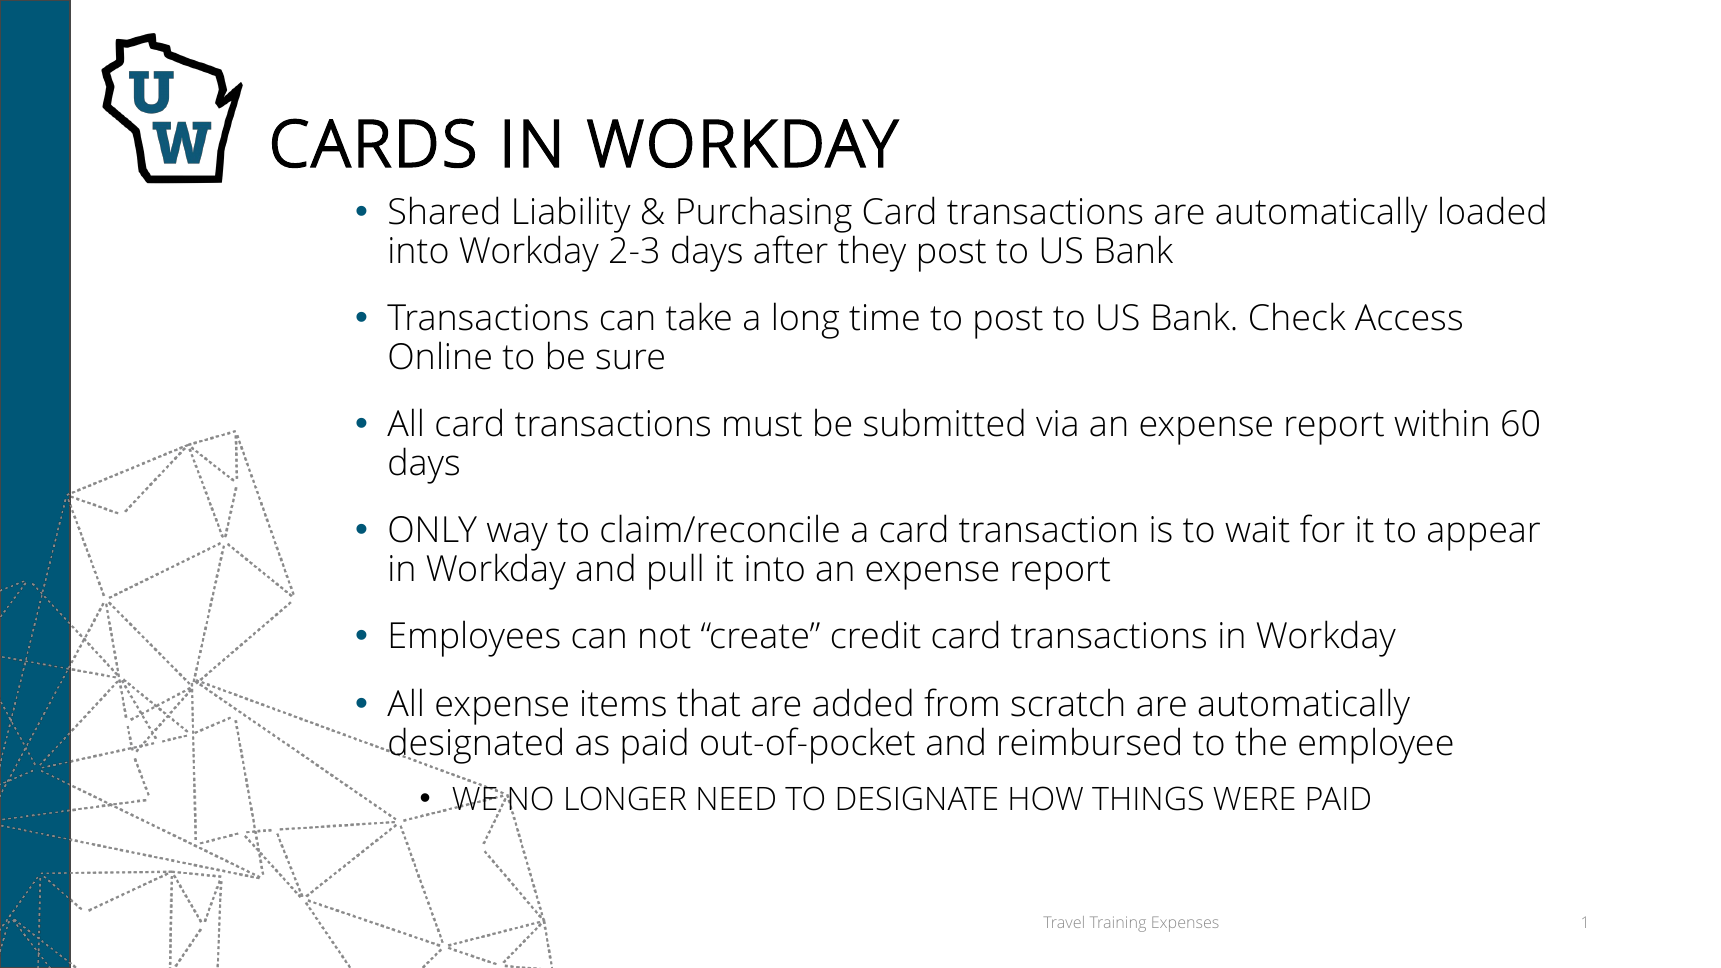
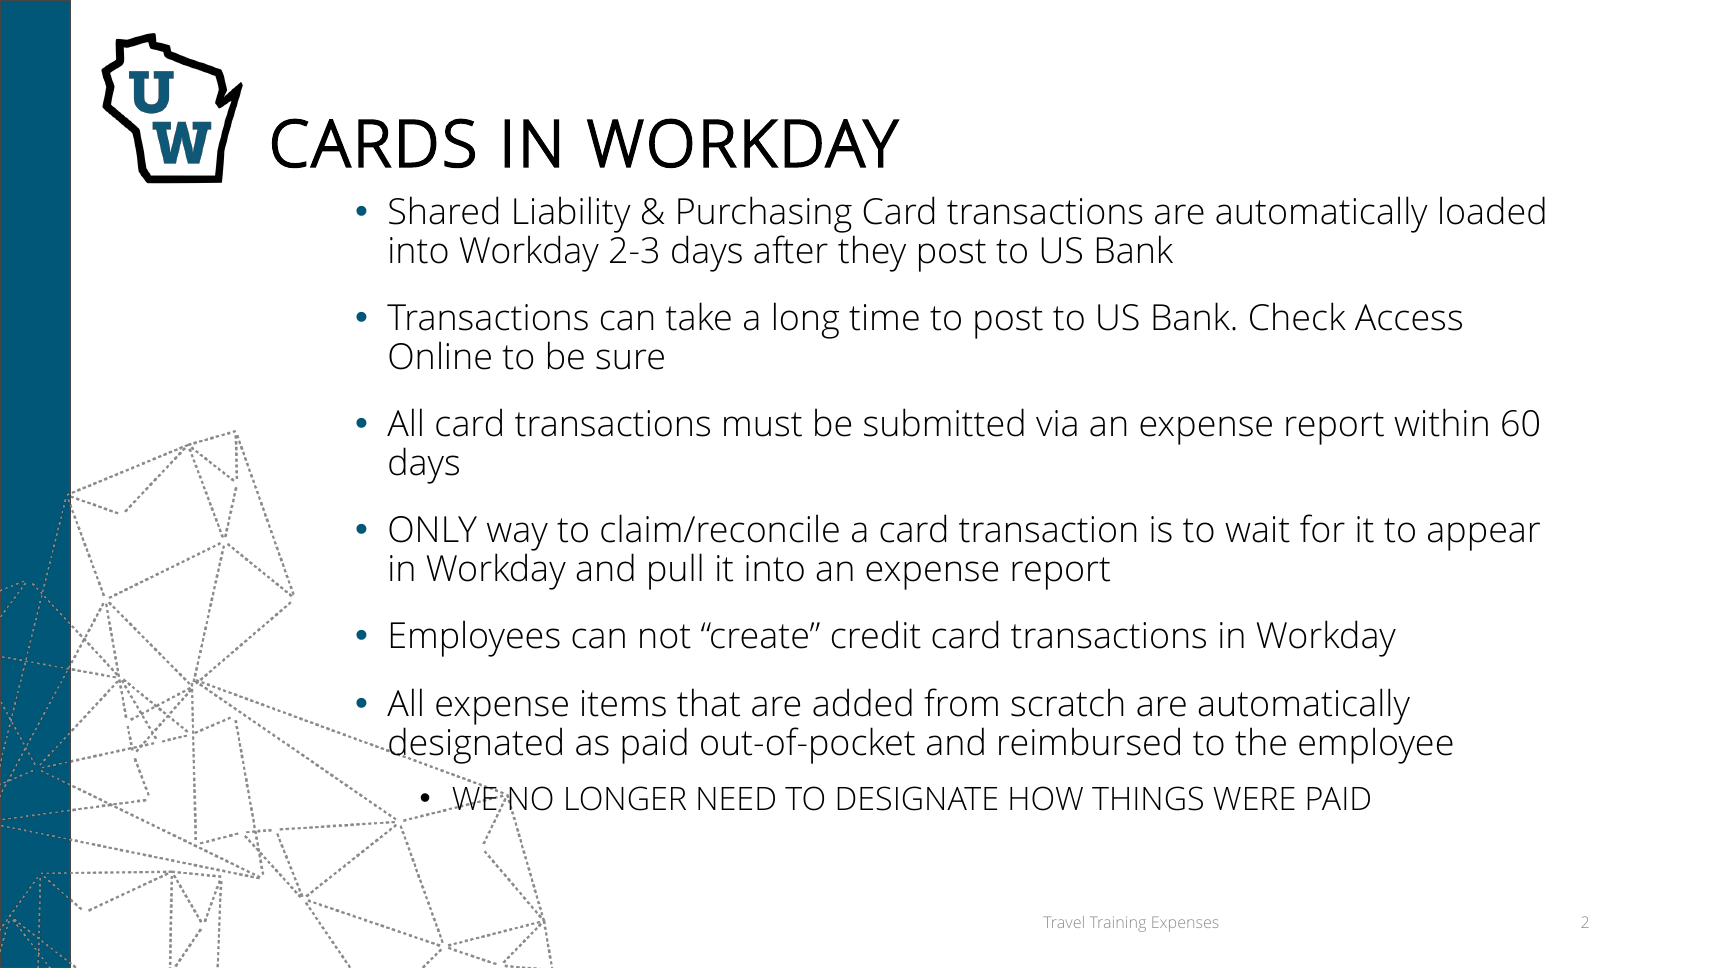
1: 1 -> 2 (1585, 923)
